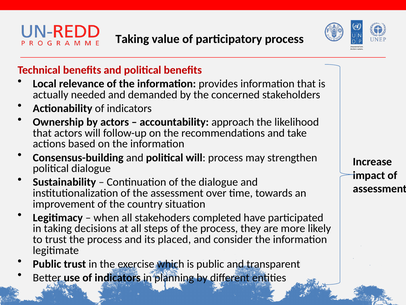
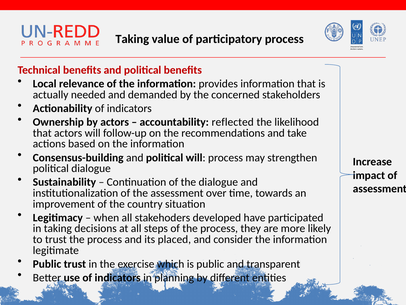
approach: approach -> reflected (233, 122)
completed: completed -> developed (217, 217)
